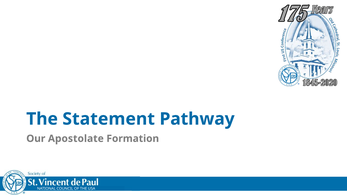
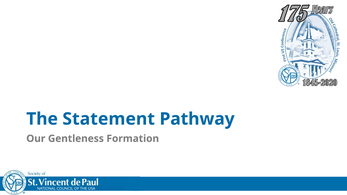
Apostolate: Apostolate -> Gentleness (76, 139)
